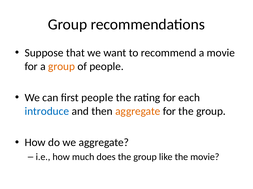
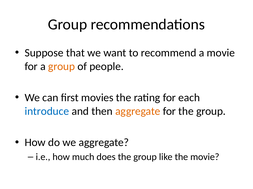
first people: people -> movies (97, 98)
